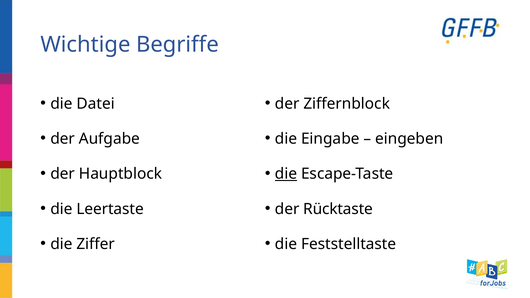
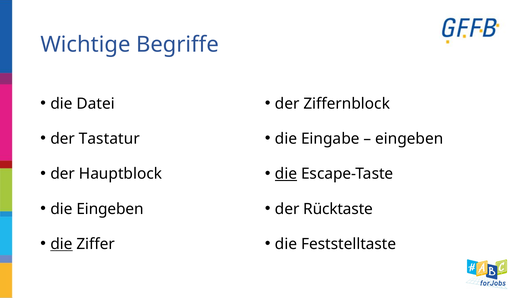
Aufgabe: Aufgabe -> Tastatur (109, 139)
die Leertaste: Leertaste -> Eingeben (110, 209)
die underline: none -> present (61, 244)
